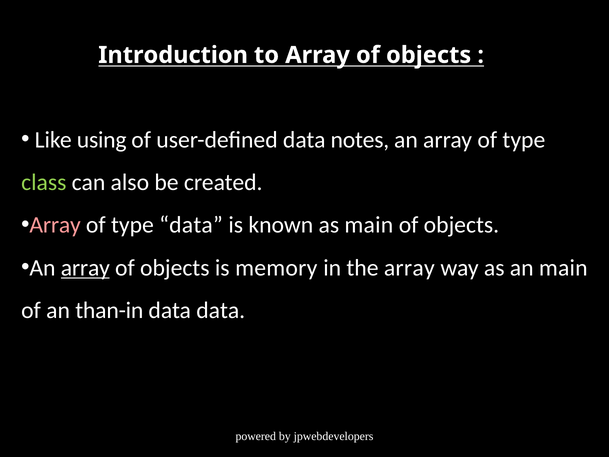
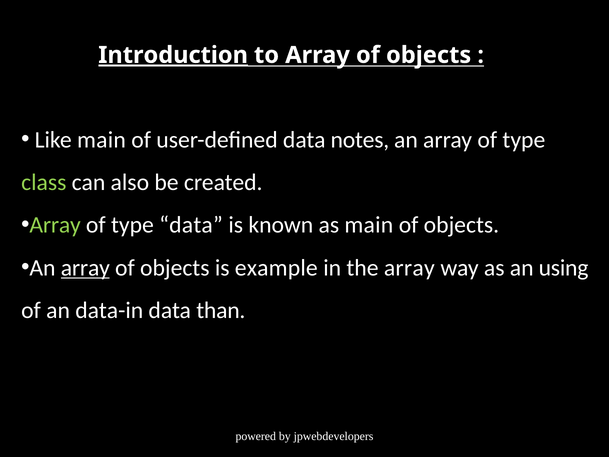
Introduction underline: none -> present (173, 55)
Like using: using -> main (101, 140)
Array colour: pink -> light green (55, 225)
memory: memory -> example (276, 268)
an main: main -> using (564, 268)
than-in: than-in -> data-in (109, 310)
data data: data -> than (221, 310)
